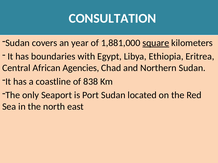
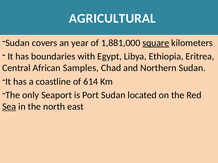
CONSULTATION: CONSULTATION -> AGRICULTURAL (112, 18)
Agencies: Agencies -> Samples (81, 68)
838: 838 -> 614 (91, 82)
Sea underline: none -> present (9, 107)
